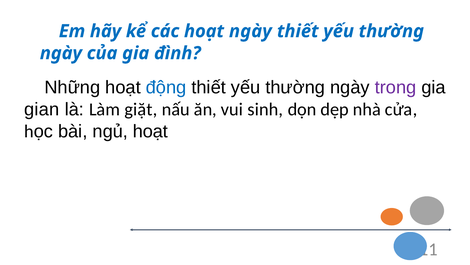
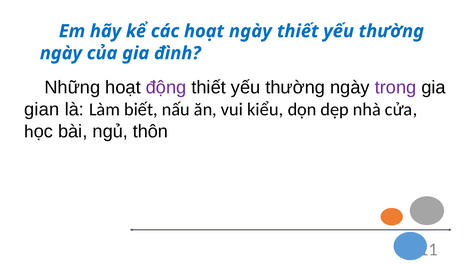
động colour: blue -> purple (166, 87)
giặt: giặt -> biết (141, 109)
sinh: sinh -> kiểu (265, 109)
ngủ hoạt: hoạt -> thôn (150, 131)
